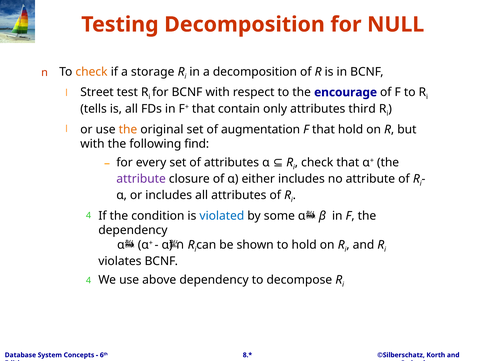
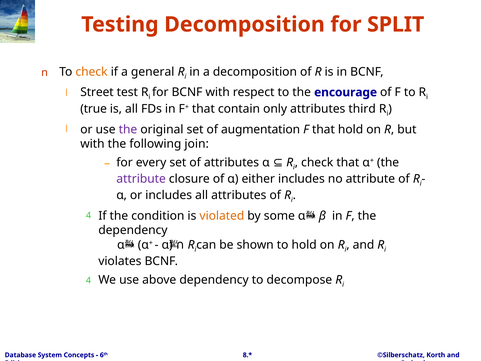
NULL: NULL -> SPLIT (396, 24)
storage: storage -> general (153, 72)
tells: tells -> true (94, 109)
the colour: orange -> purple (128, 129)
find: find -> join (197, 144)
violated colour: blue -> orange (222, 216)
